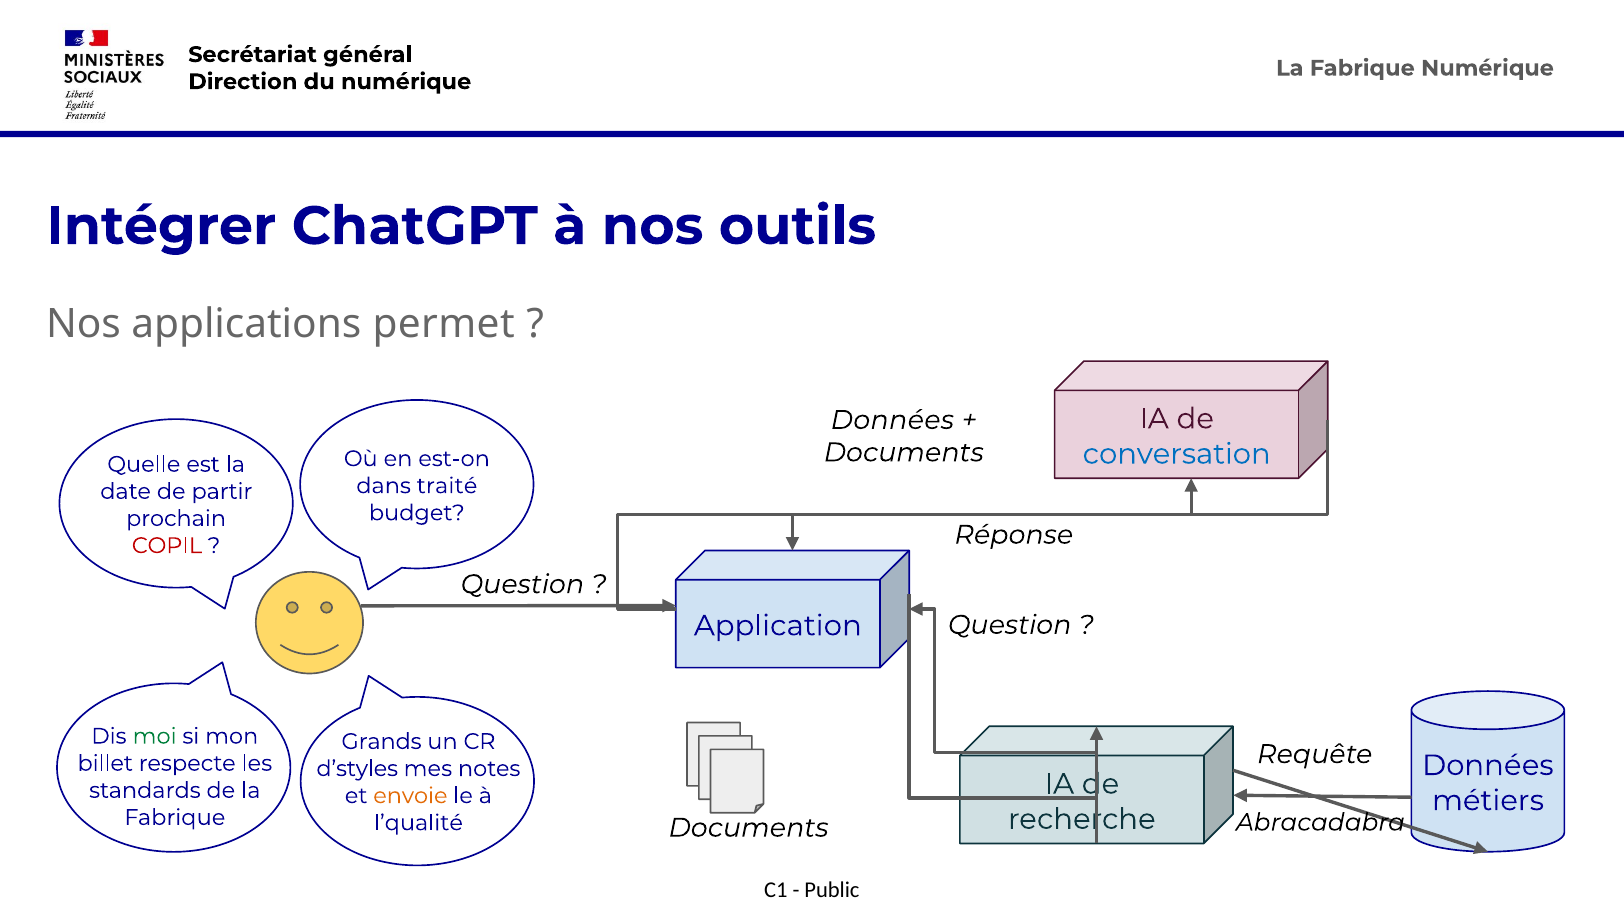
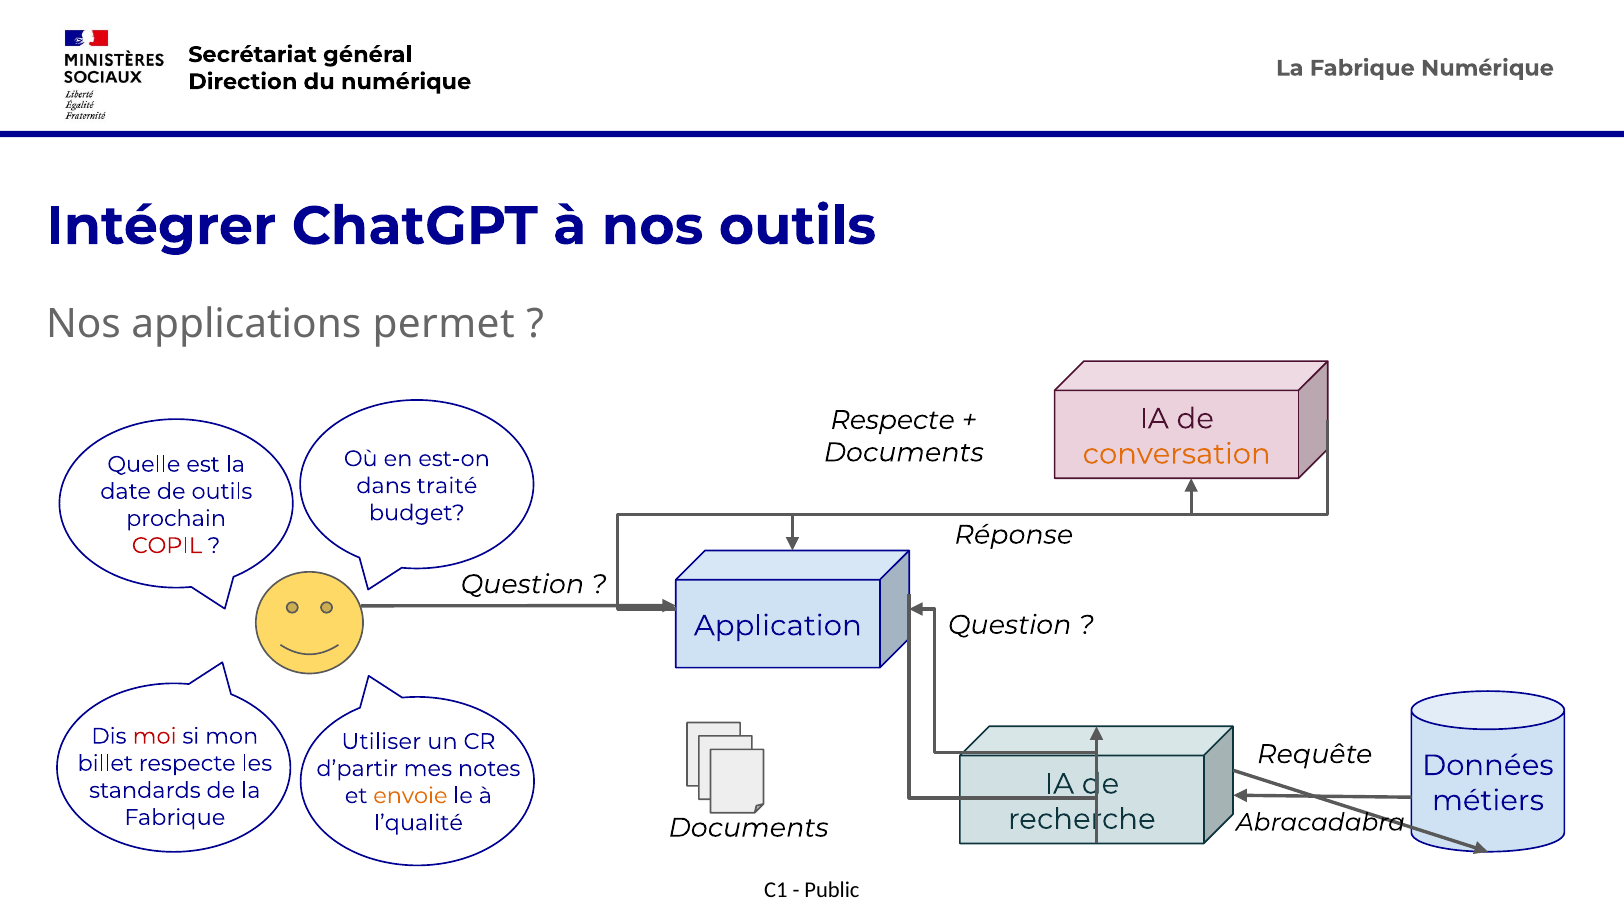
Données: Données -> Respecte (893, 420)
conversation colour: blue -> orange (1177, 454)
de partir: partir -> outils (222, 492)
moi colour: green -> red (155, 737)
Grands: Grands -> Utiliser (381, 742)
d’styles: d’styles -> d’partir (357, 769)
